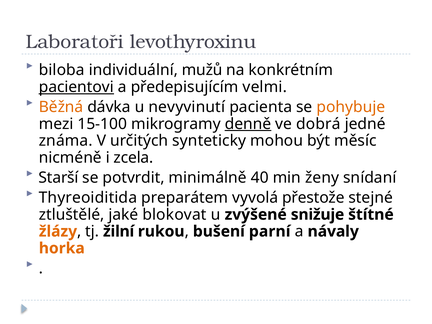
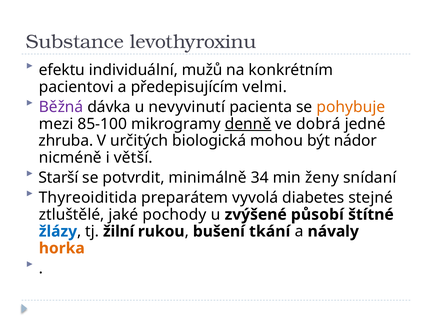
Laboratoři: Laboratoři -> Substance (75, 42)
biloba: biloba -> efektu (62, 70)
pacientovi underline: present -> none (76, 87)
Běžná colour: orange -> purple (61, 107)
15-100: 15-100 -> 85-100 (102, 124)
známa: známa -> zhruba (66, 141)
synteticky: synteticky -> biologická (209, 141)
měsíc: měsíc -> nádor (355, 141)
zcela: zcela -> větší (133, 158)
40: 40 -> 34 (260, 178)
přestože: přestože -> diabetes (313, 198)
blokovat: blokovat -> pochody (174, 215)
snižuje: snižuje -> působí (317, 215)
žlázy colour: orange -> blue (58, 231)
parní: parní -> tkání (270, 231)
